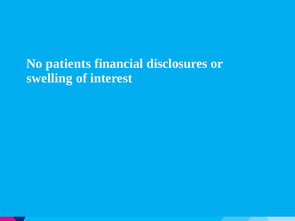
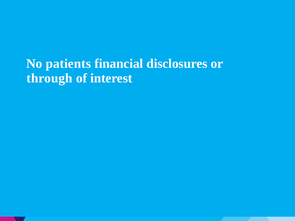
swelling: swelling -> through (49, 78)
